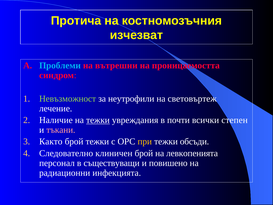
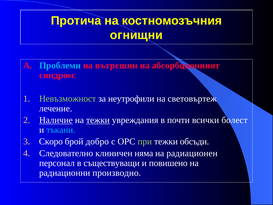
изчезват: изчезват -> огнищни (136, 35)
проницаемостта: проницаемостта -> абсорбционният (186, 65)
Наличие underline: none -> present (56, 120)
степен: степен -> болест (235, 120)
тъкани colour: pink -> light blue (61, 130)
Както: Както -> Скоро (51, 141)
брой тежки: тежки -> добро (97, 141)
при colour: yellow -> light green (145, 141)
клиничен брой: брой -> няма (144, 153)
левкопенията: левкопенията -> радиационен (192, 153)
инфекцията: инфекцията -> производно (117, 173)
